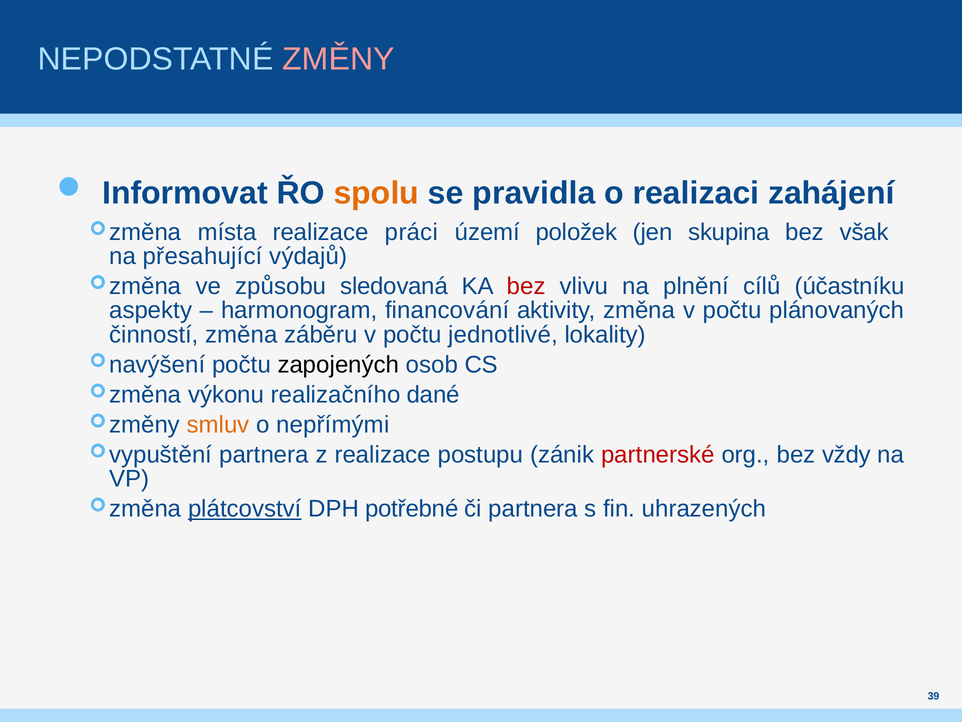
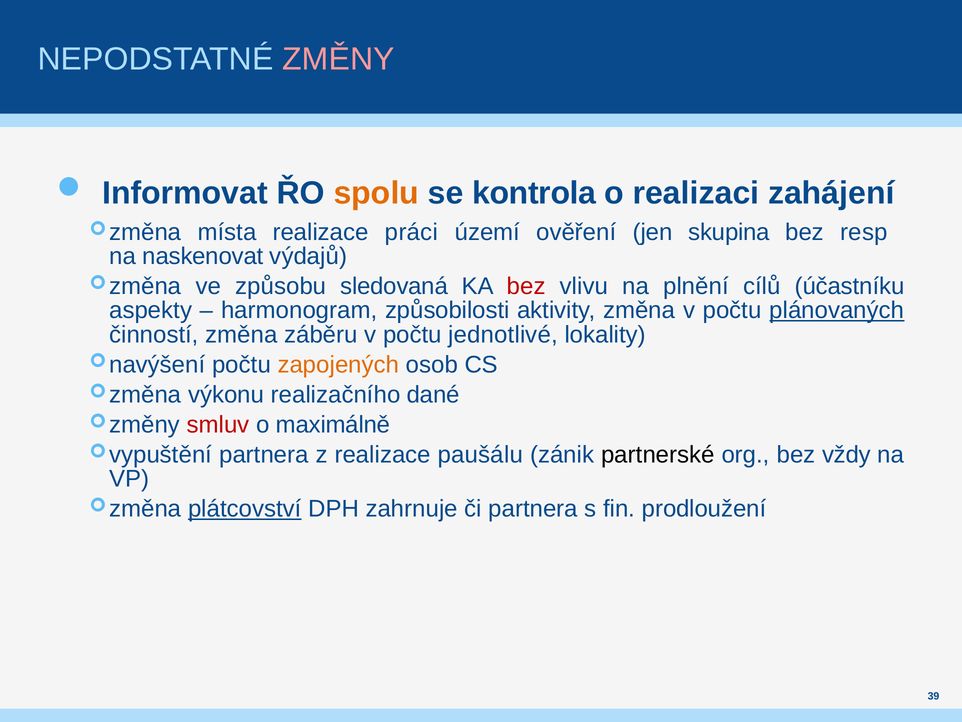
pravidla: pravidla -> kontrola (534, 193)
položek: položek -> ověření (576, 232)
však: však -> resp (864, 232)
přesahující: přesahující -> naskenovat (203, 256)
financování: financování -> způsobilosti (447, 310)
plánovaných underline: none -> present (837, 310)
zapojených colour: black -> orange (338, 364)
smluv colour: orange -> red (218, 424)
nepřímými: nepřímými -> maximálně (333, 424)
postupu: postupu -> paušálu (480, 454)
partnerské colour: red -> black (658, 454)
potřebné: potřebné -> zahrnuje (412, 509)
uhrazených: uhrazených -> prodloužení (704, 509)
